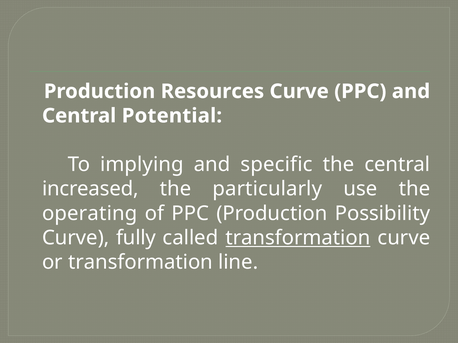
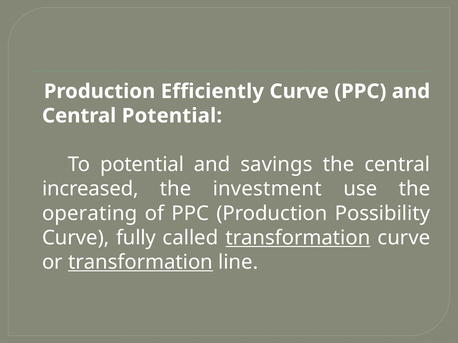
Resources: Resources -> Efficiently (212, 91)
To implying: implying -> potential (142, 165)
specific: specific -> savings (277, 165)
particularly: particularly -> investment (267, 189)
transformation underline: none -> present (140, 263)
